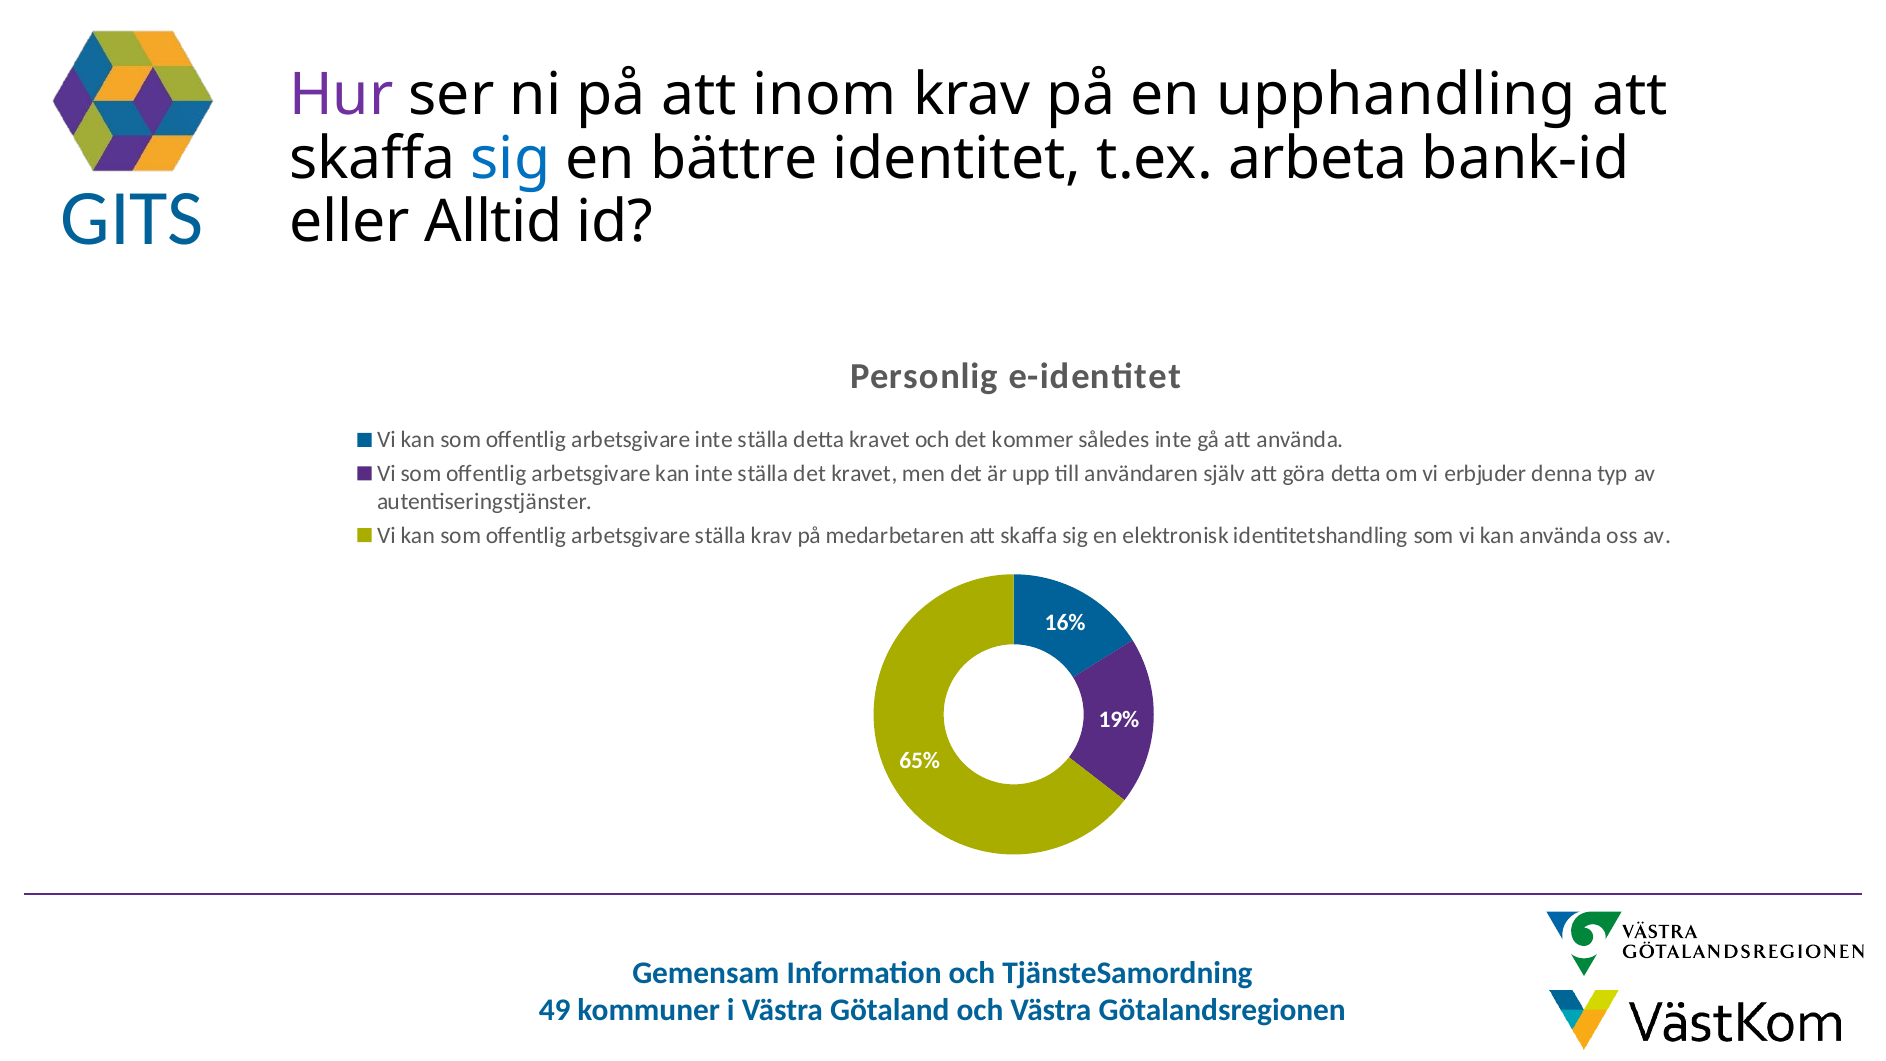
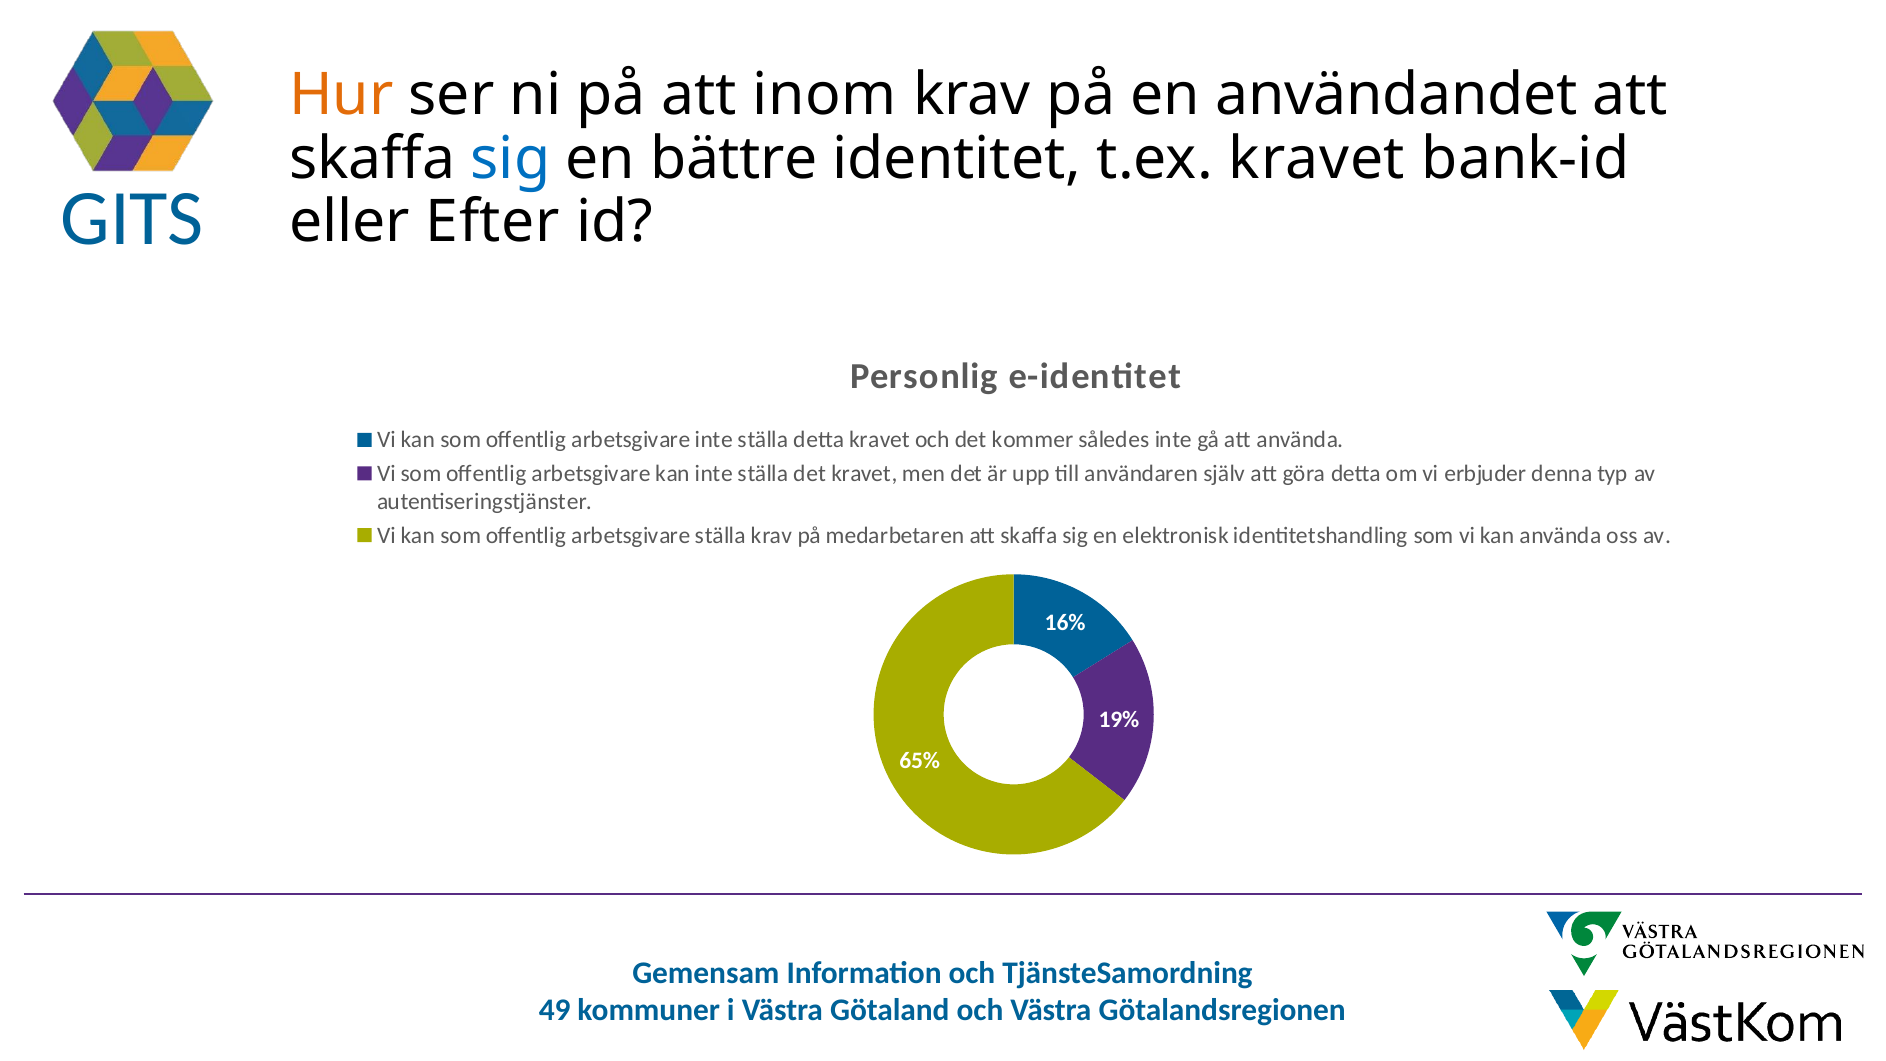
Hur colour: purple -> orange (341, 95)
upphandling: upphandling -> användandet (1397, 95)
t.ex arbeta: arbeta -> kravet (1317, 159)
Alltid: Alltid -> Efter (493, 222)
